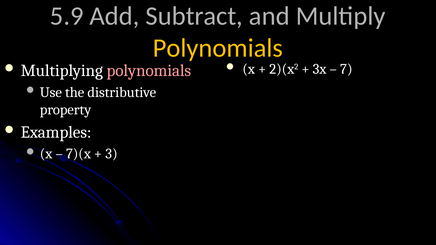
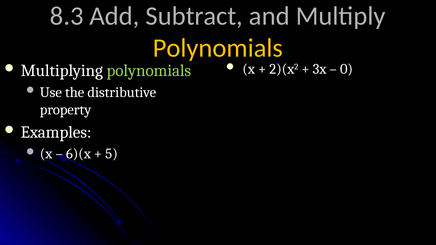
5.9: 5.9 -> 8.3 (67, 16)
7: 7 -> 0 (346, 69)
polynomials colour: pink -> light green (149, 71)
7)(x: 7)(x -> 6)(x (78, 154)
3: 3 -> 5 (112, 154)
